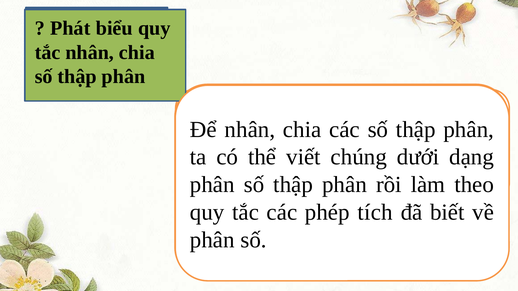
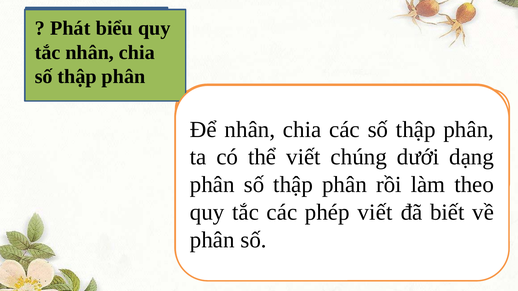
tích: tích -> viết (375, 213)
